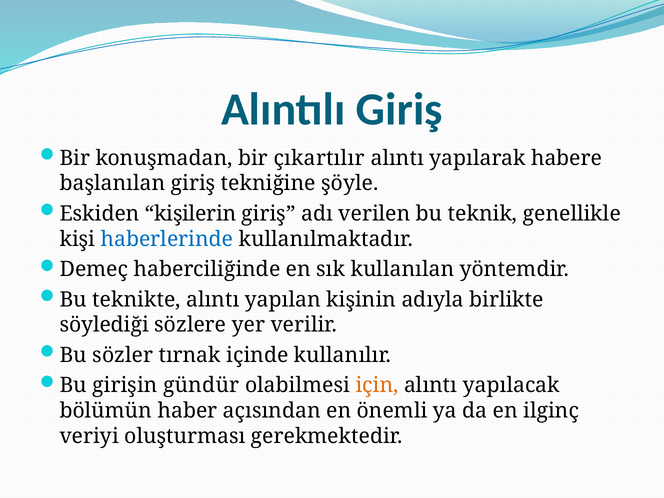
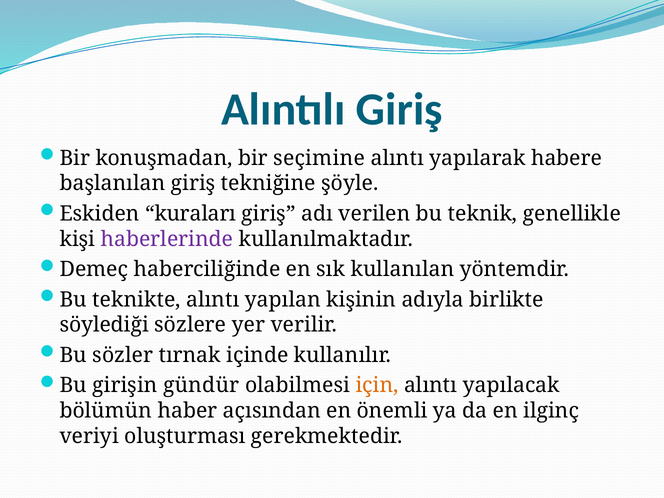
çıkartılır: çıkartılır -> seçimine (319, 158)
kişilerin: kişilerin -> kuraları (191, 214)
haberlerinde colour: blue -> purple (167, 239)
